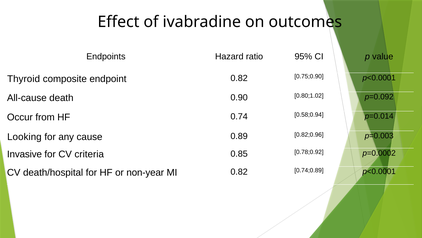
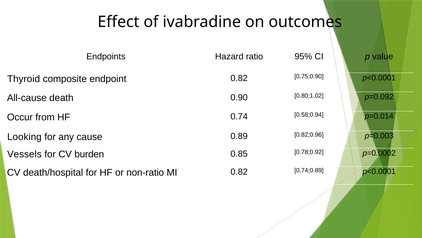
Invasive: Invasive -> Vessels (24, 154)
criteria: criteria -> burden (89, 154)
non-year: non-year -> non-ratio (145, 172)
